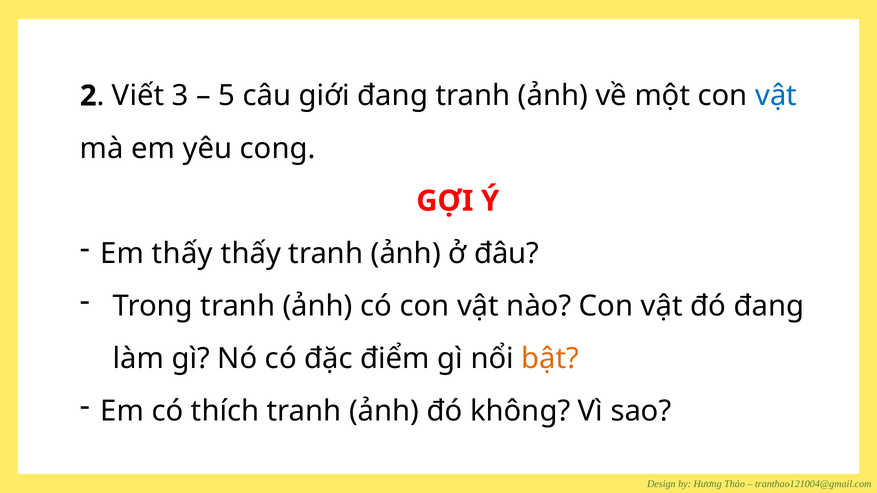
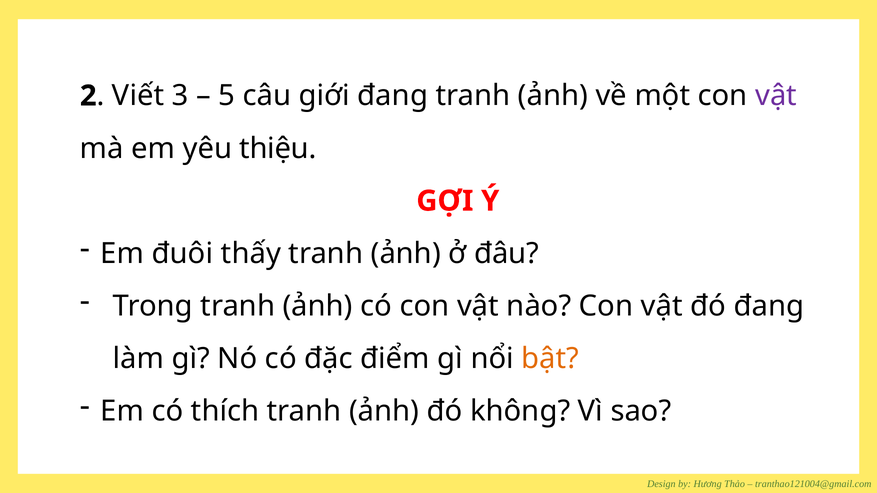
vật colour: blue -> purple (776, 96)
cong: cong -> thiệu (278, 148)
Em thấy: thấy -> đuôi (182, 254)
